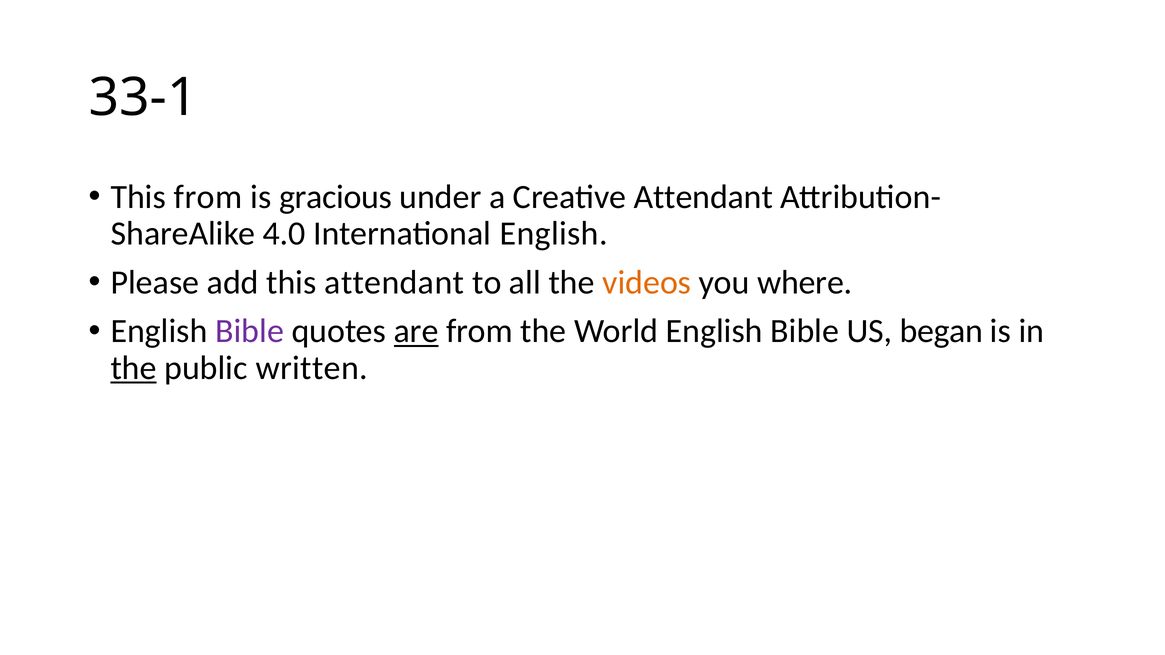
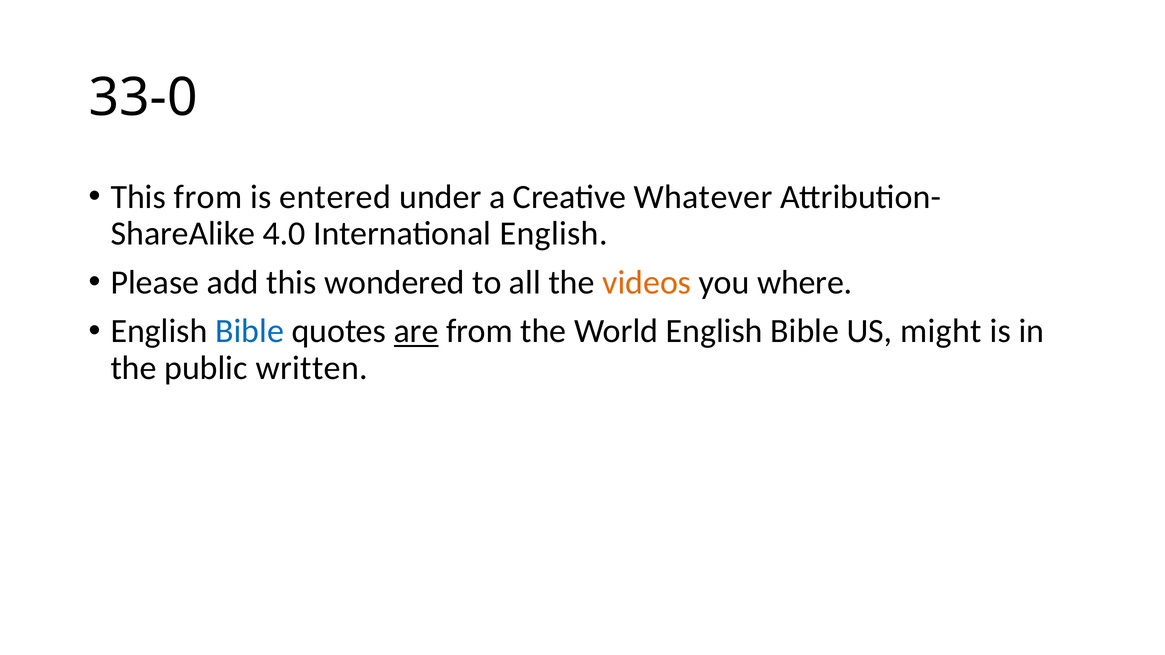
33-1: 33-1 -> 33-0 (143, 98)
gracious: gracious -> entered (335, 197)
Creative Attendant: Attendant -> Whatever (703, 197)
this attendant: attendant -> wondered (394, 283)
Bible colour: purple -> blue (250, 331)
began: began -> might (941, 331)
the underline: present -> none (134, 368)
